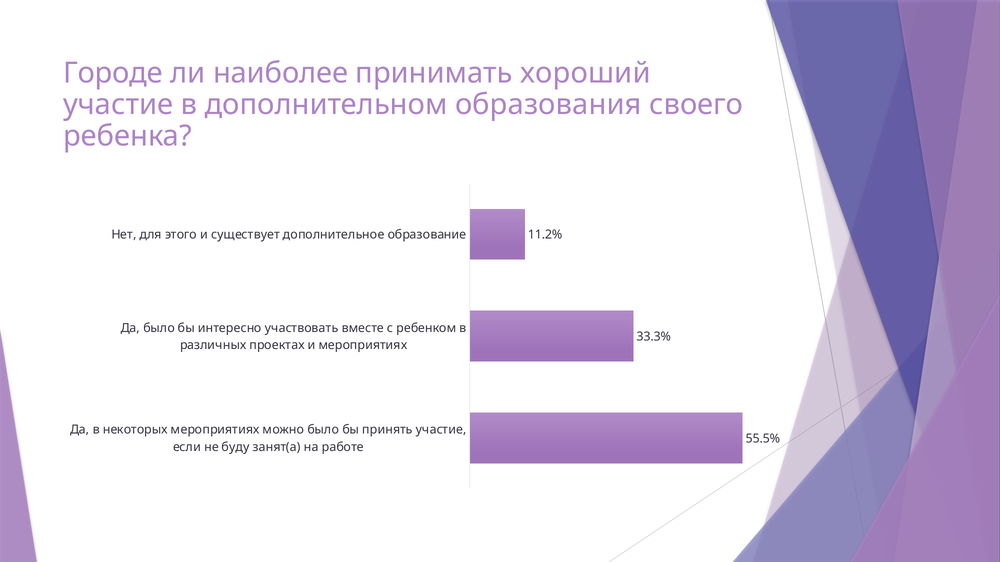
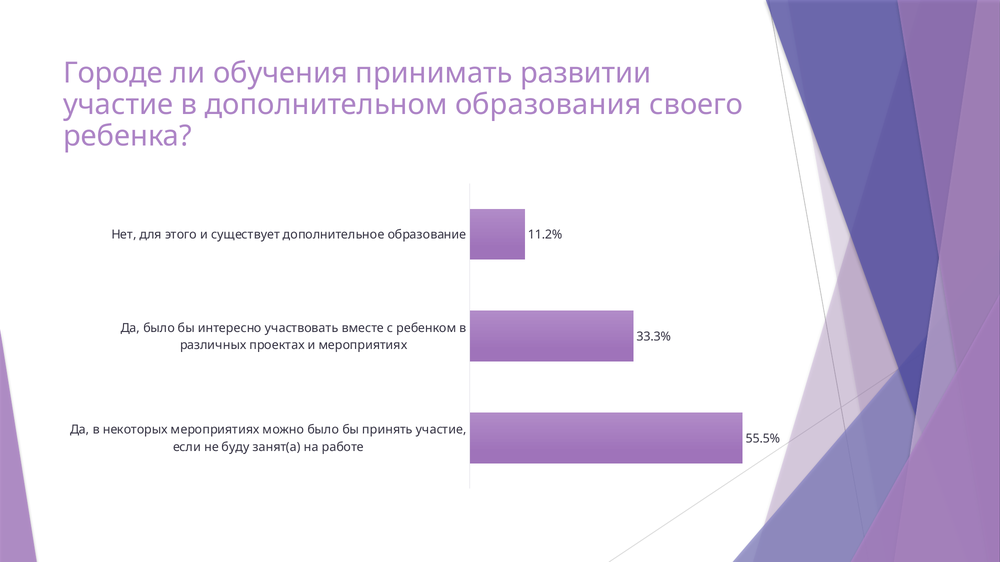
наиболее: наиболее -> обучения (281, 73)
хороший: хороший -> развитии (586, 73)
